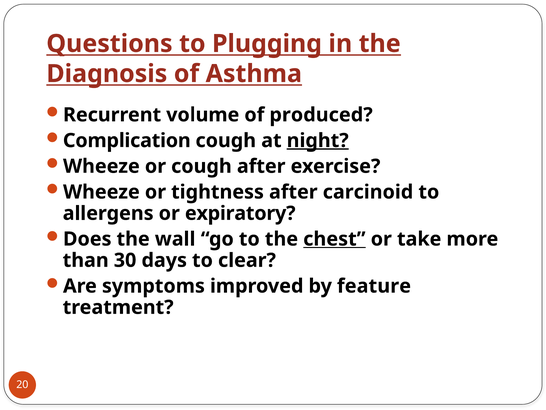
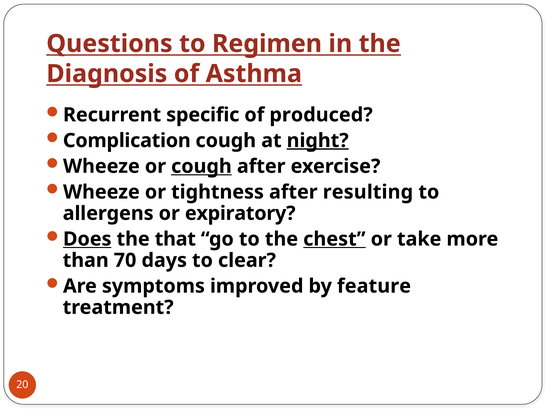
Plugging: Plugging -> Regimen (267, 44)
volume: volume -> specific (203, 115)
cough underline: none -> present (201, 166)
carcinoid: carcinoid -> resulting (368, 192)
Does underline: none -> present (87, 239)
wall: wall -> that (175, 239)
30: 30 -> 70 (125, 260)
